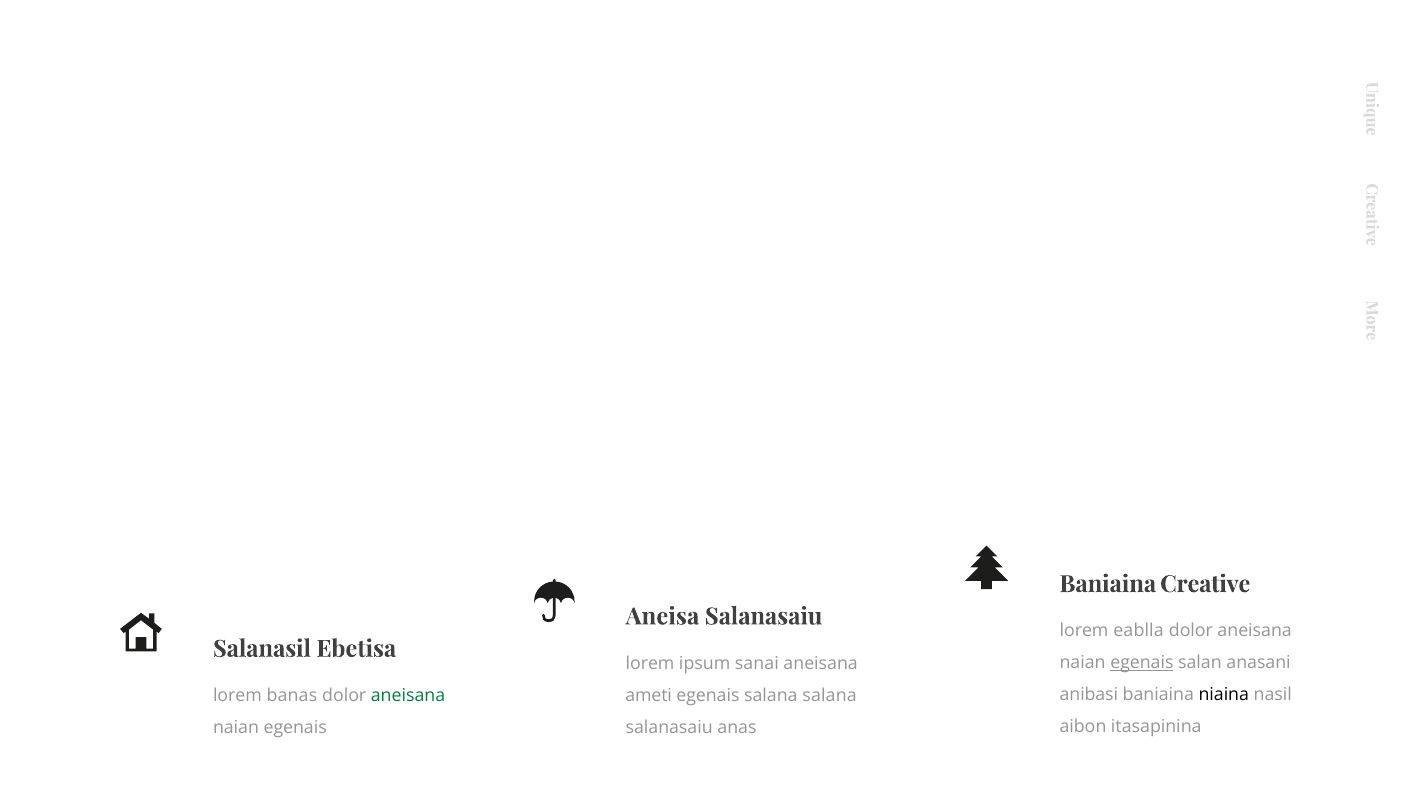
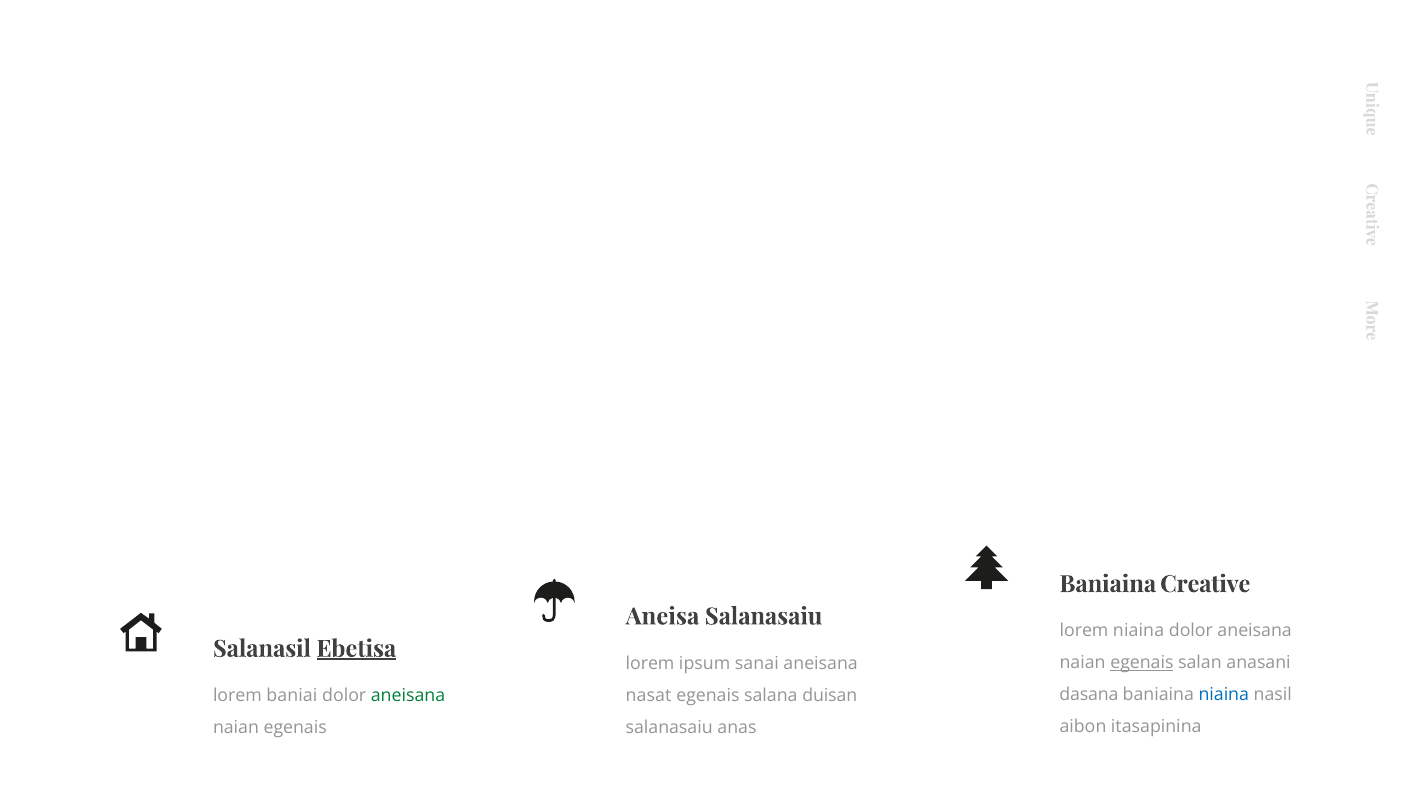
lorem eablla: eablla -> niaina (1139, 631)
Ebetisa underline: none -> present (356, 649)
anibasi: anibasi -> dasana (1089, 695)
niaina colour: black -> blue (1224, 695)
ameti: ameti -> nasat (649, 695)
salana salana: salana -> duisan (830, 695)
banas: banas -> baniai (292, 696)
